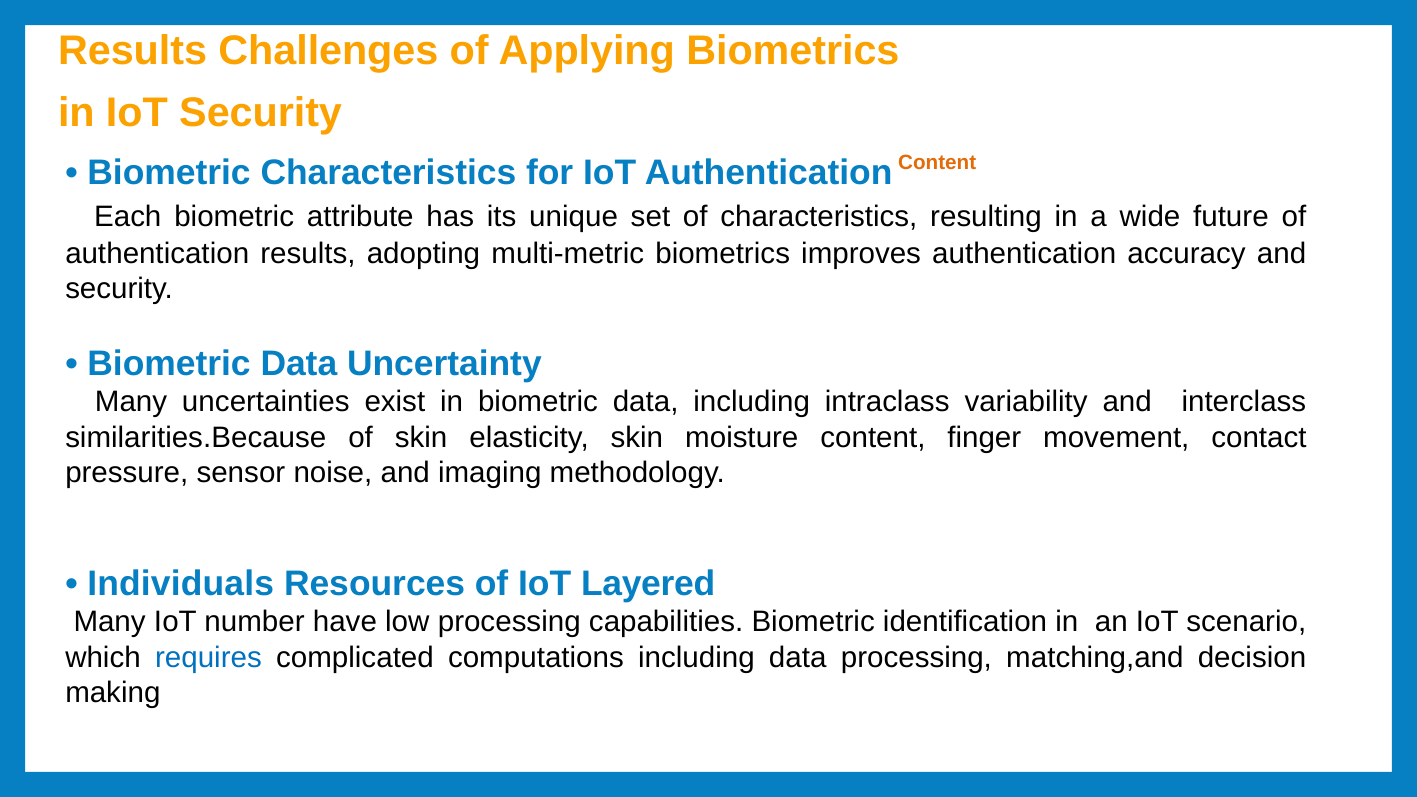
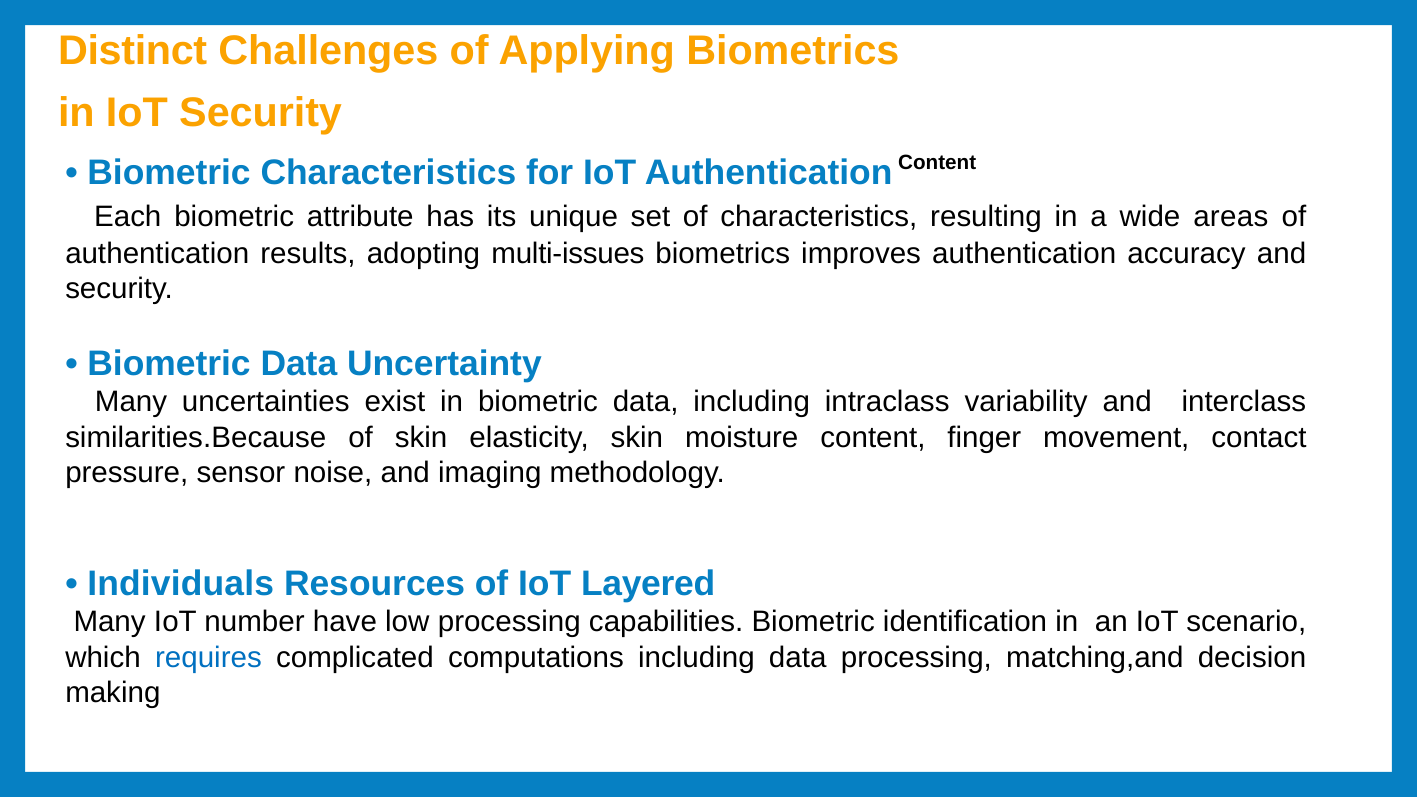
Results: Results -> Distinct (133, 50)
Content colour: orange -> black (937, 163)
future: future -> areas (1231, 217)
multi-metric: multi-metric -> multi-issues (568, 253)
